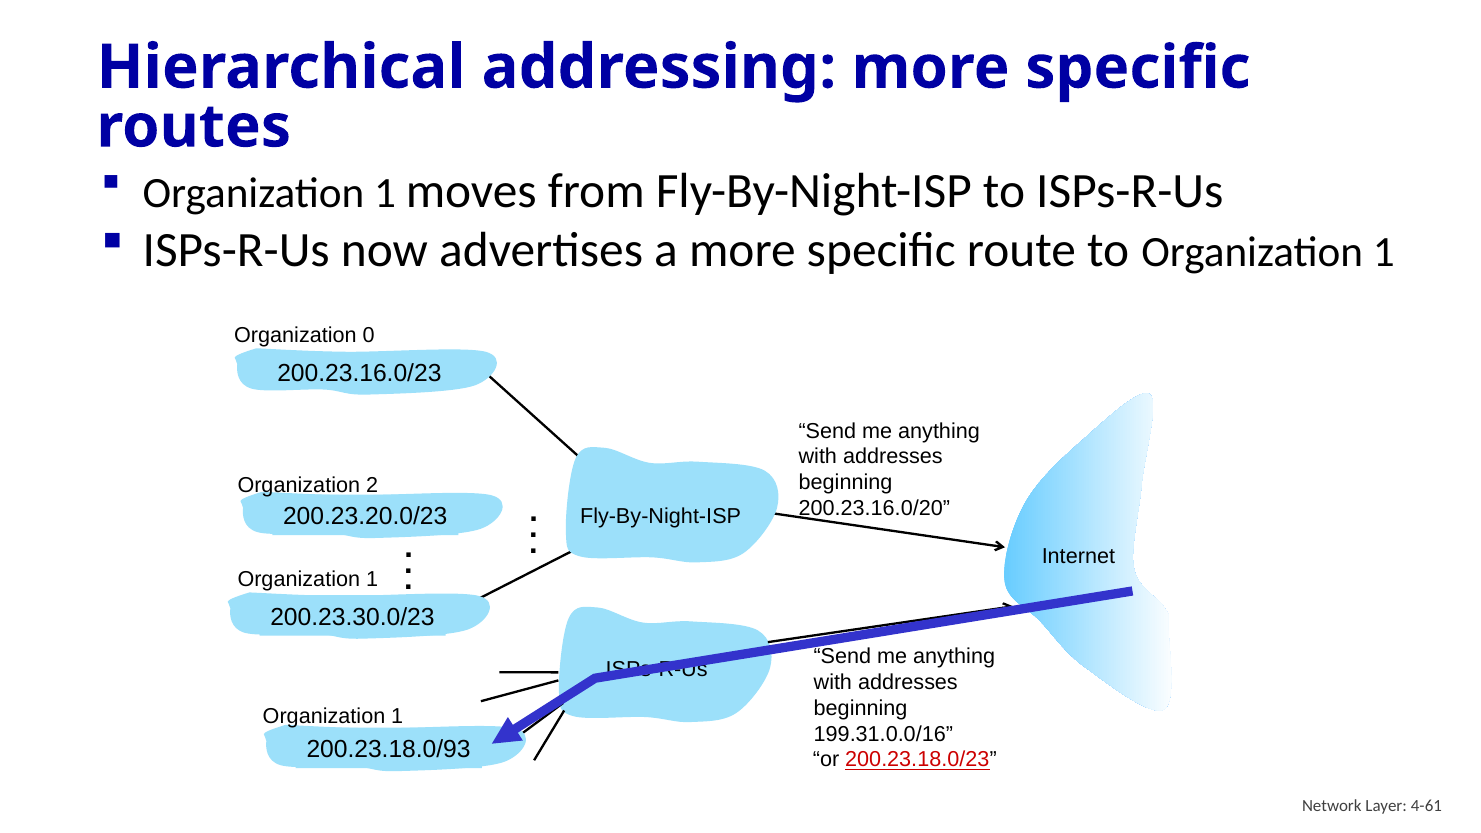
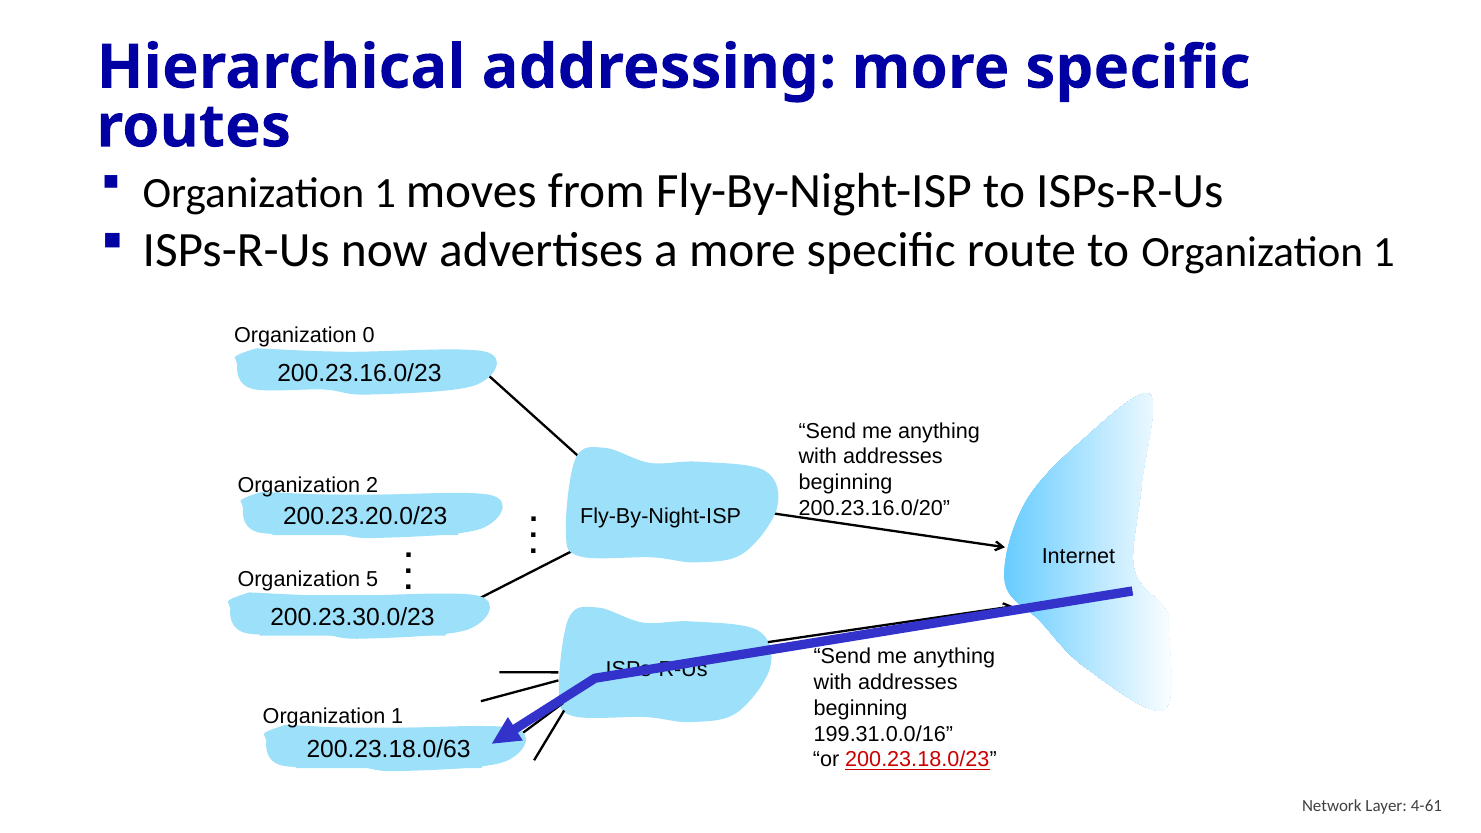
1: 1 -> 5 (372, 579)
200.23.18.0/93: 200.23.18.0/93 -> 200.23.18.0/63 (389, 750)
